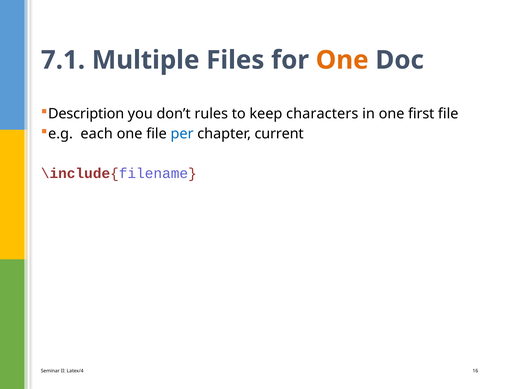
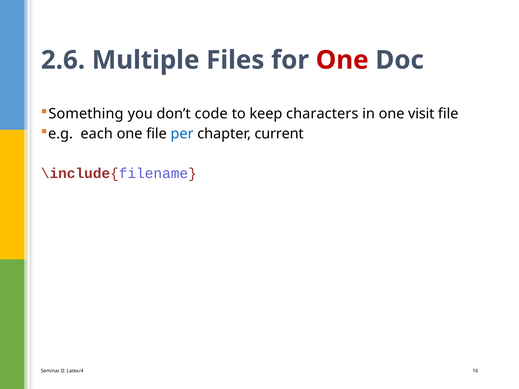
7.1: 7.1 -> 2.6 (63, 60)
One colour: orange -> red (342, 60)
Description: Description -> Something (86, 114)
rules: rules -> code (211, 114)
first: first -> visit (421, 114)
